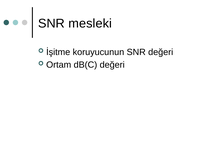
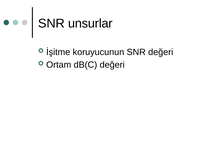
mesleki: mesleki -> unsurlar (90, 23)
